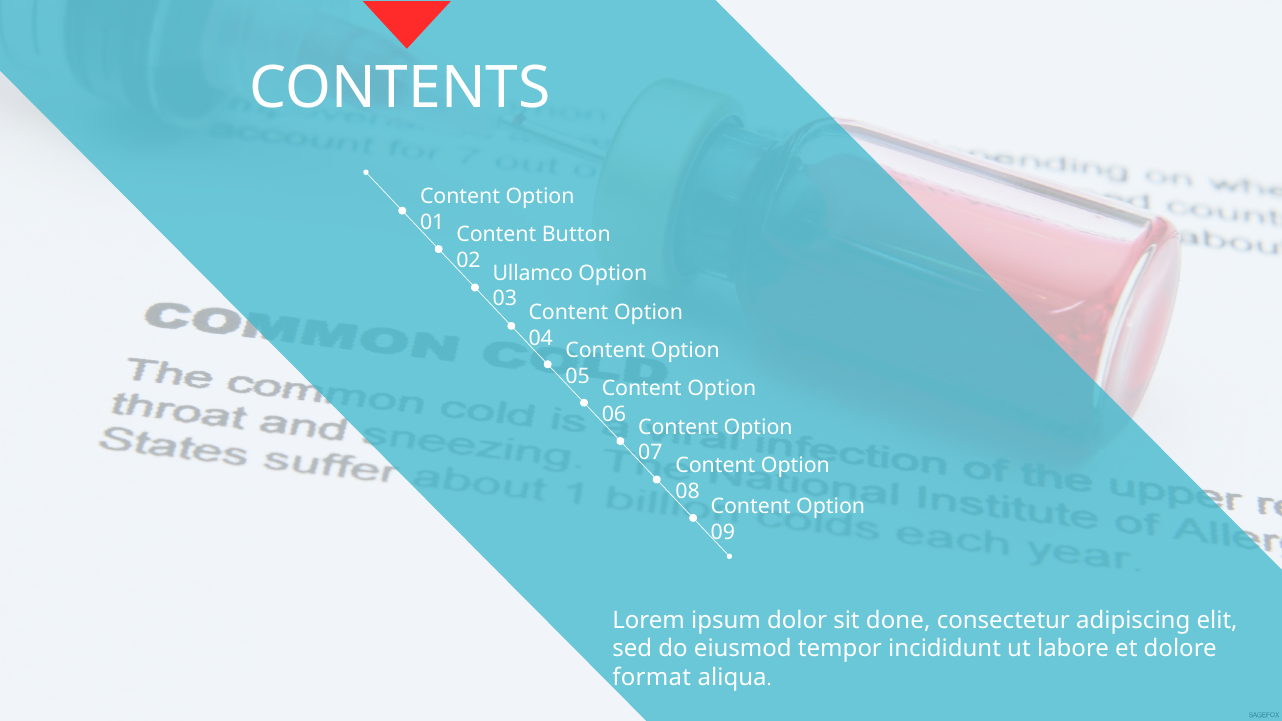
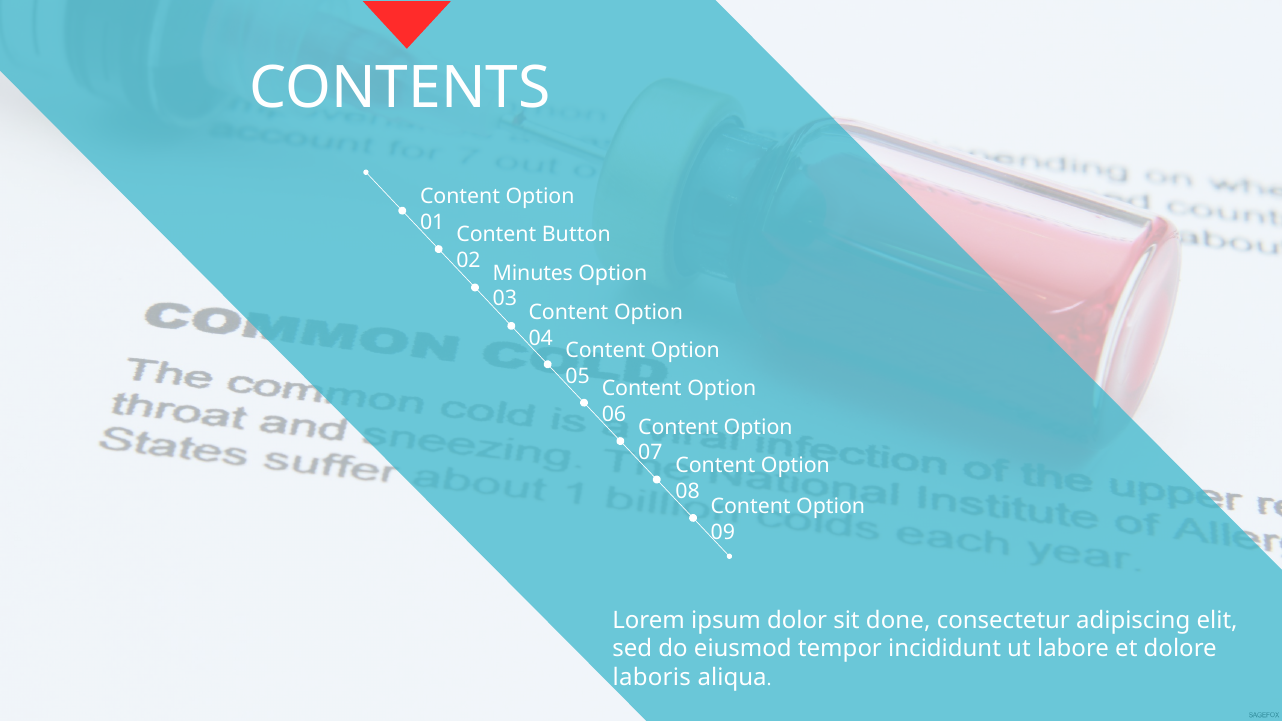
Ullamco: Ullamco -> Minutes (533, 273)
format: format -> laboris (652, 678)
